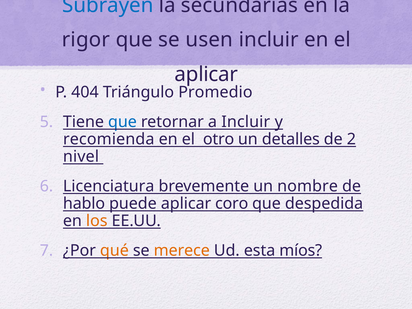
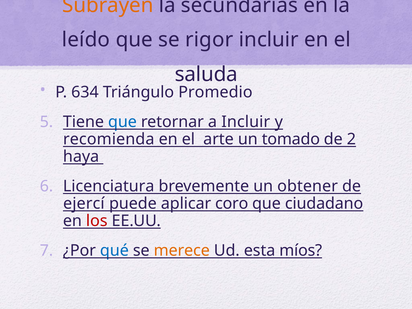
Subrayen colour: blue -> orange (108, 6)
rigor: rigor -> leído (86, 40)
usen: usen -> rigor (209, 40)
aplicar: aplicar -> saluda (206, 74)
404: 404 -> 634 (85, 92)
otro: otro -> arte (219, 139)
detalles: detalles -> tomado (291, 139)
nivel: nivel -> haya (81, 156)
nombre: nombre -> obtener (308, 186)
hablo: hablo -> ejercí (84, 203)
despedida: despedida -> ciudadano (324, 203)
los colour: orange -> red (97, 221)
qué colour: orange -> blue (114, 250)
